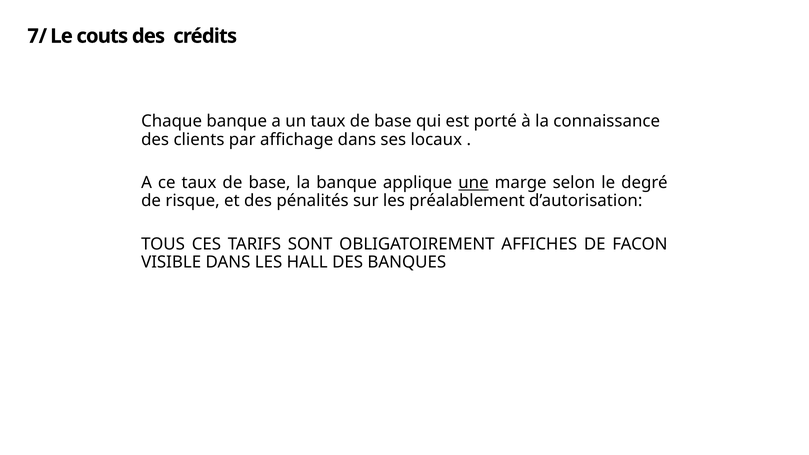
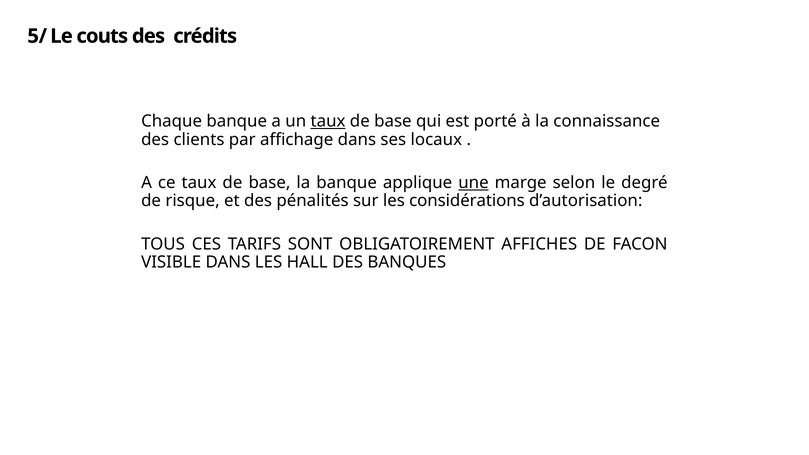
7/: 7/ -> 5/ (37, 36)
taux underline: none -> present (328, 121)
préalablement: préalablement -> considérations (467, 201)
